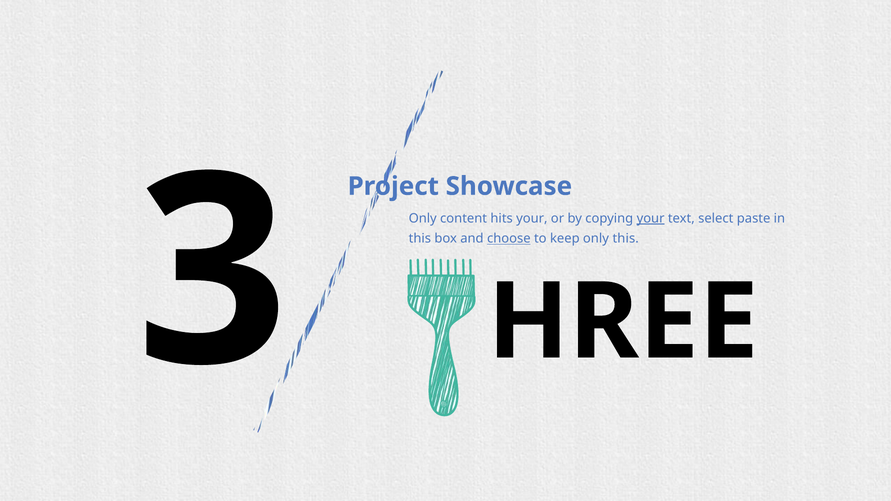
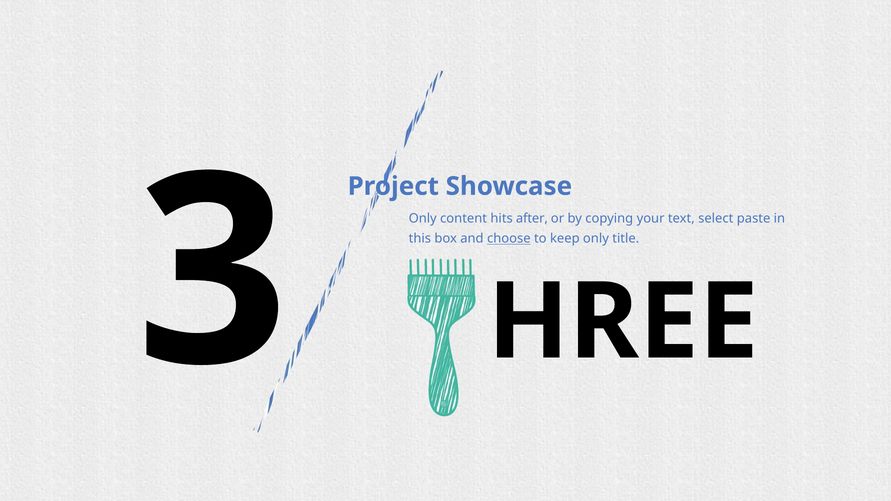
hits your: your -> after (532, 218)
your underline: present -> none (651, 218)
only this: this -> title (626, 239)
